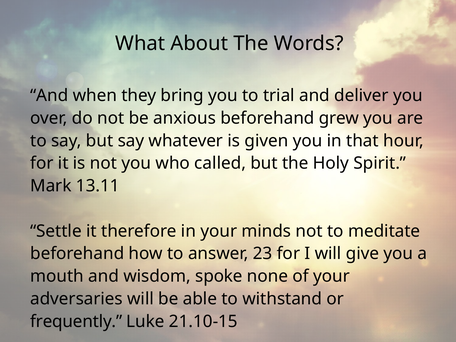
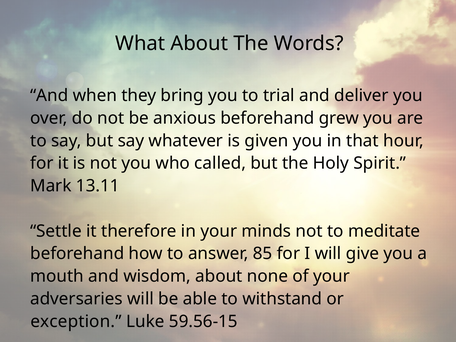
23: 23 -> 85 (263, 254)
wisdom spoke: spoke -> about (219, 276)
frequently: frequently -> exception (76, 321)
21.10-15: 21.10-15 -> 59.56-15 (203, 321)
